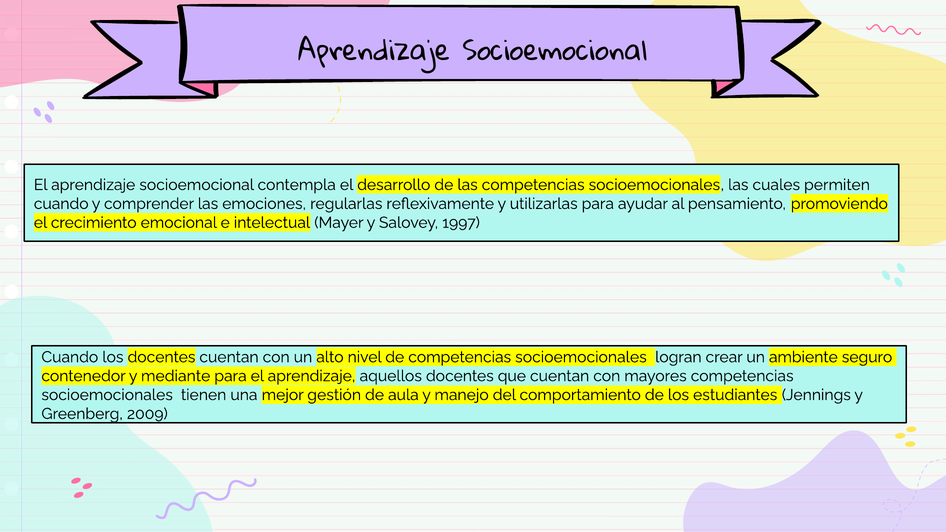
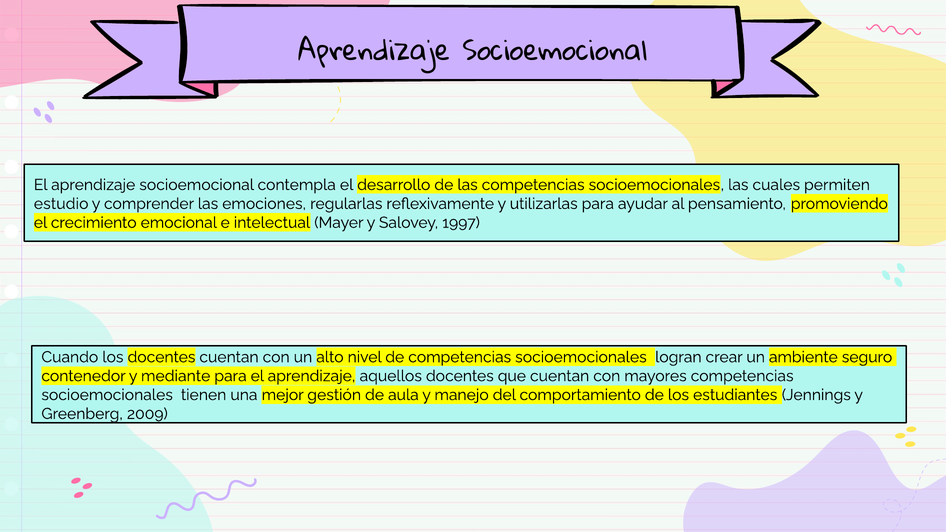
cuando: cuando -> estudio (61, 204)
